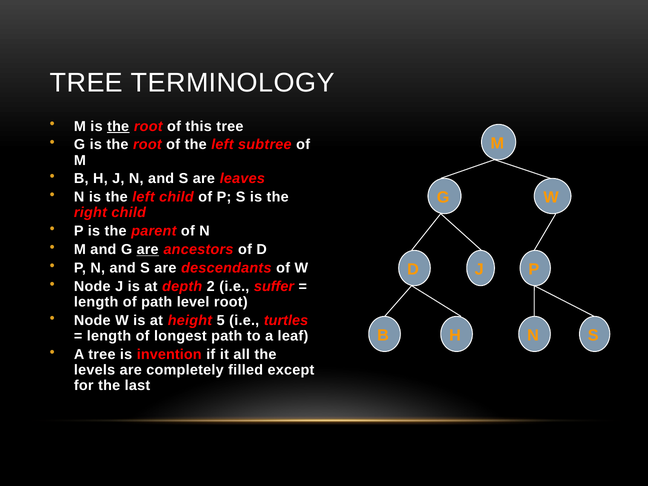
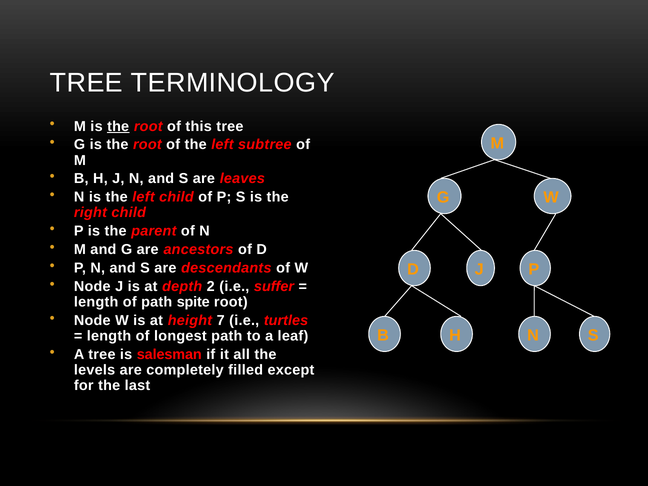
are underline: present -> none (148, 250)
level: level -> spite (193, 302)
5: 5 -> 7 (221, 320)
invention: invention -> salesman (169, 354)
